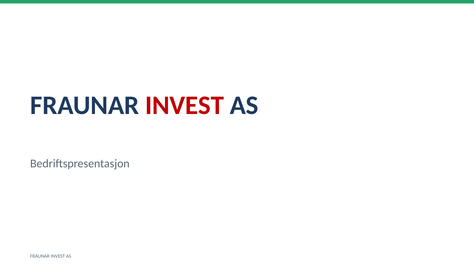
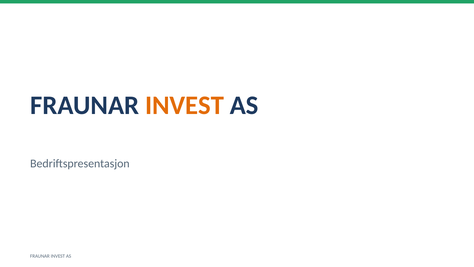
INVEST colour: red -> orange (185, 105)
